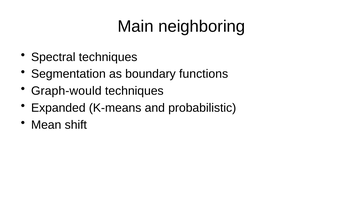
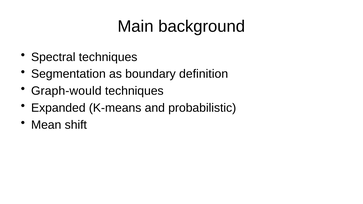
neighboring: neighboring -> background (202, 26)
functions: functions -> definition (204, 74)
